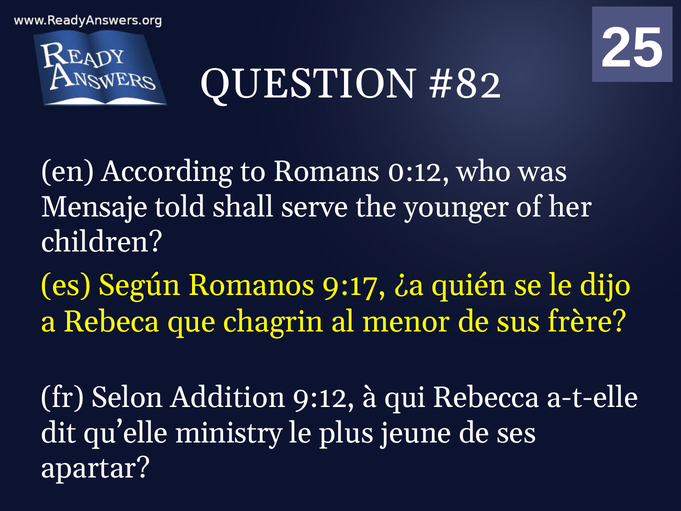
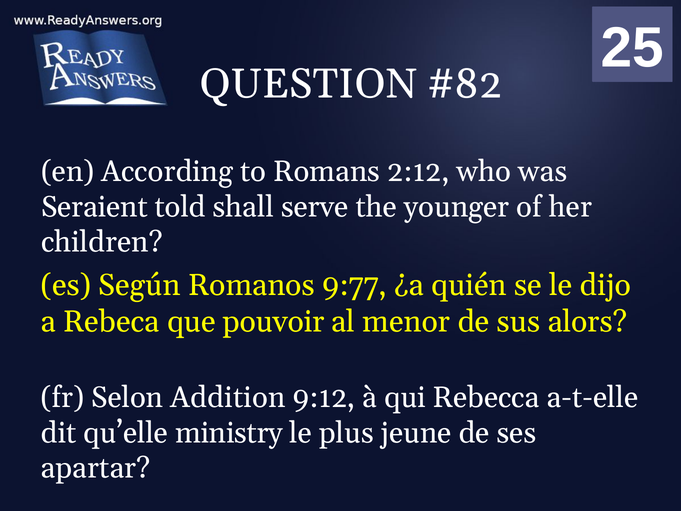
0:12: 0:12 -> 2:12 (418, 172)
Mensaje: Mensaje -> Seraient (94, 207)
9:17: 9:17 -> 9:77 (355, 285)
chagrin: chagrin -> pouvoir (274, 322)
frère: frère -> alors (587, 322)
